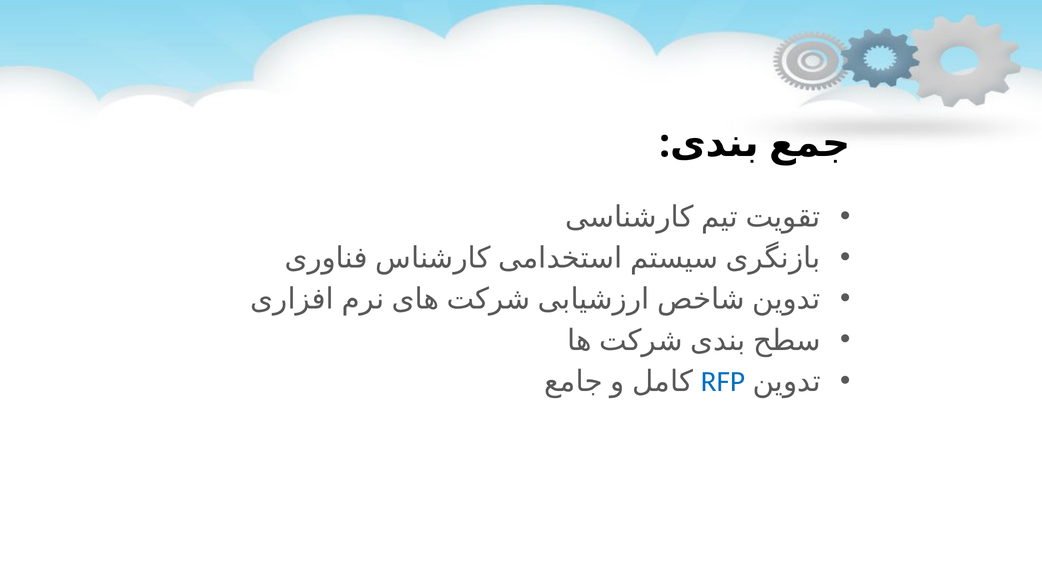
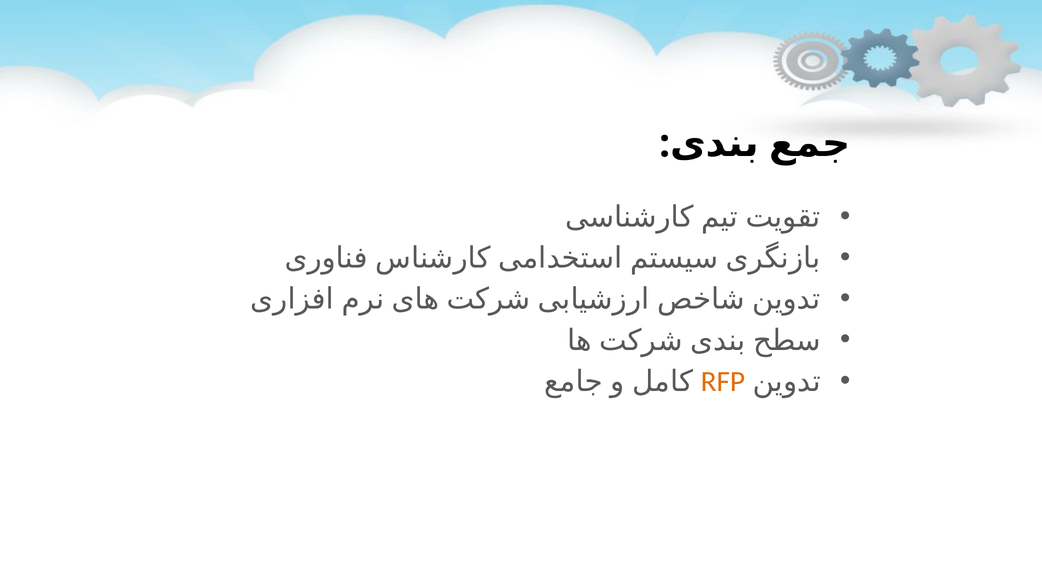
RFP colour: blue -> orange (723, 381)
